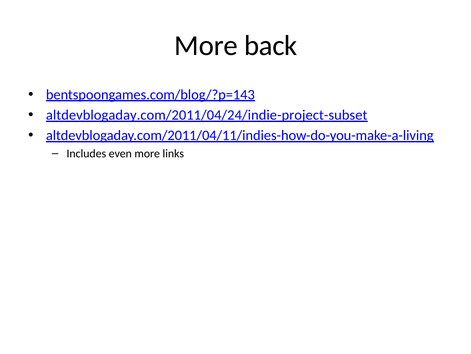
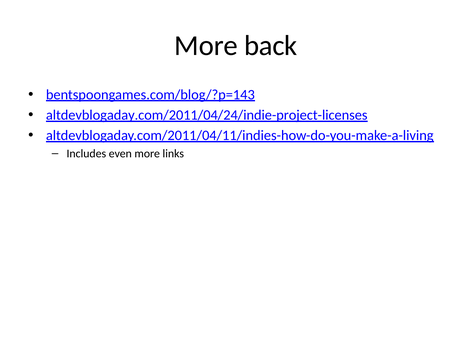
altdevblogaday.com/2011/04/24/indie-project-subset: altdevblogaday.com/2011/04/24/indie-project-subset -> altdevblogaday.com/2011/04/24/indie-project-licenses (207, 115)
